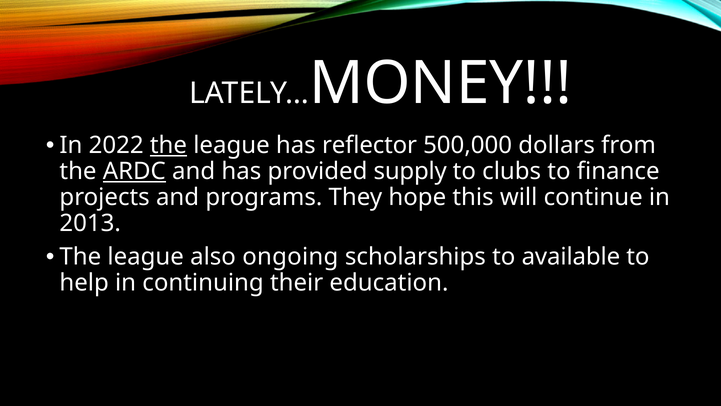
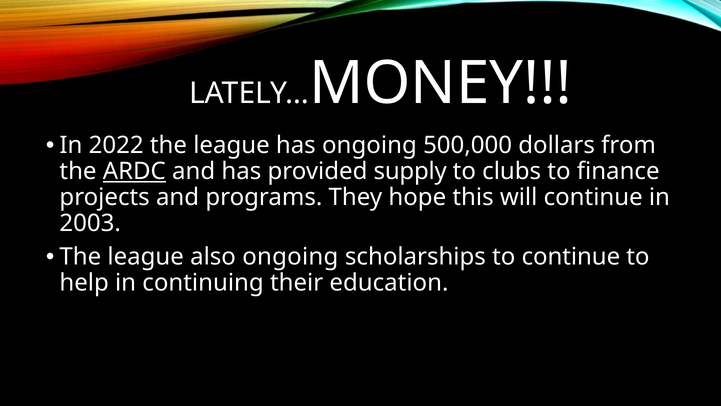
the underline: present -> none (168, 145)
has reflector: reflector -> ongoing (369, 145)
2013: 2013 -> 2003 (90, 223)
to available: available -> continue (571, 257)
